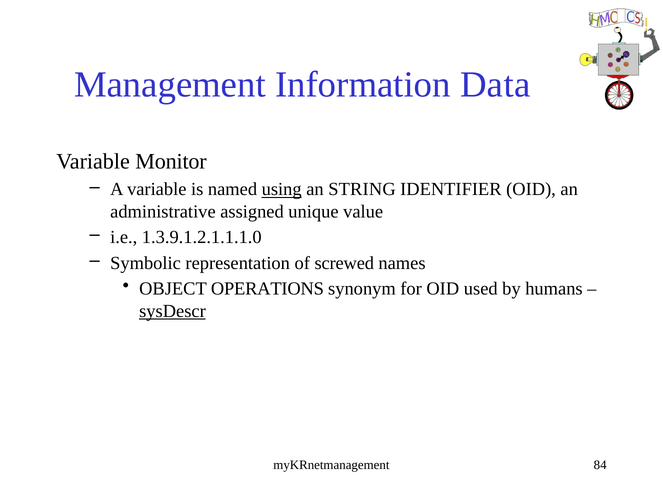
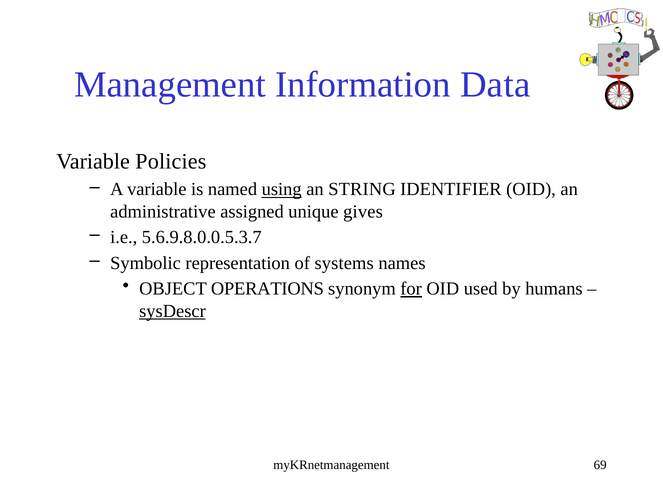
Monitor: Monitor -> Policies (171, 162)
value: value -> gives (363, 212)
1.3.9.1.2.1.1.1.0: 1.3.9.1.2.1.1.1.0 -> 5.6.9.8.0.0.5.3.7 (202, 237)
screwed: screwed -> systems (344, 263)
for underline: none -> present (411, 289)
84: 84 -> 69 (600, 465)
